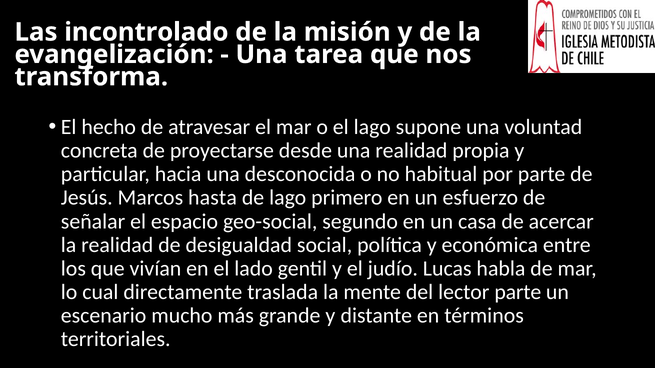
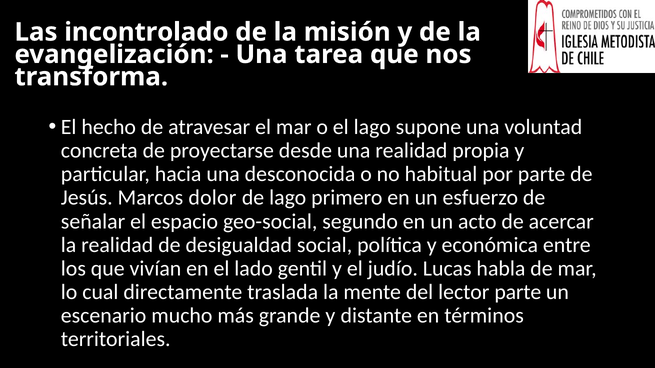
hasta: hasta -> dolor (212, 198)
casa: casa -> acto (477, 222)
